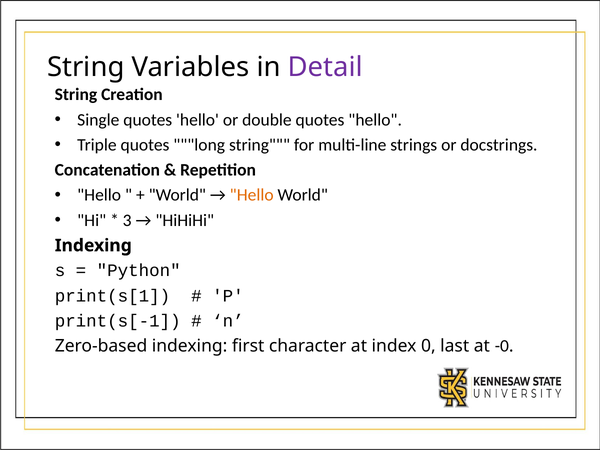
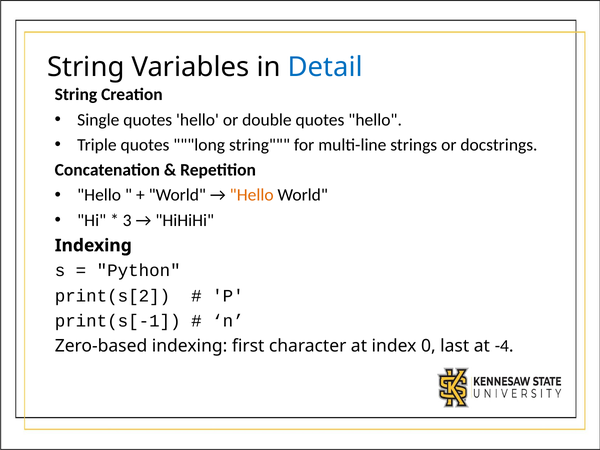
Detail colour: purple -> blue (325, 67)
print(s[1: print(s[1 -> print(s[2 (112, 296)
-0: -0 -> -4 (502, 346)
